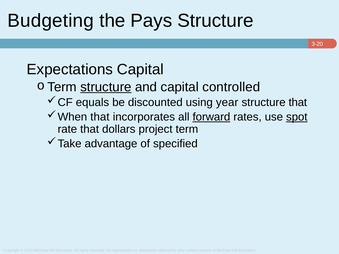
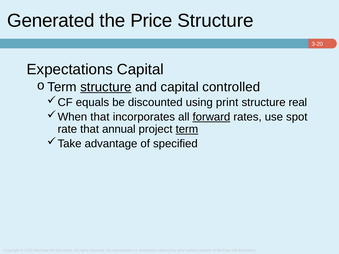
Budgeting: Budgeting -> Generated (51, 21)
Pays: Pays -> Price (151, 21)
year: year -> print (227, 103)
structure that: that -> real (298, 103)
spot underline: present -> none (297, 117)
dollars: dollars -> annual (119, 129)
term underline: none -> present (187, 129)
